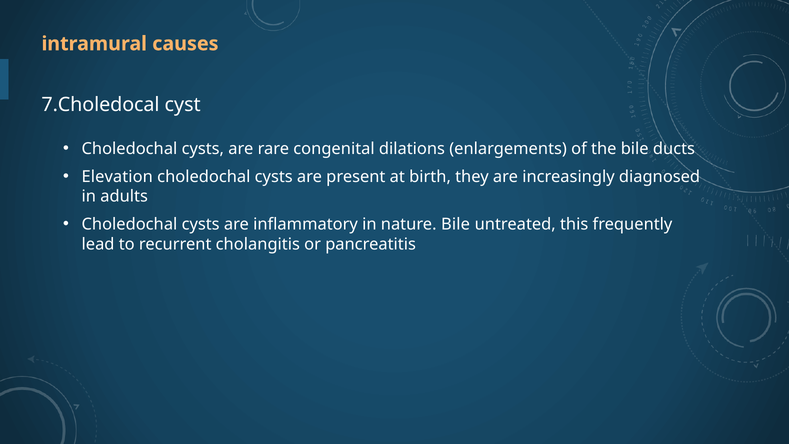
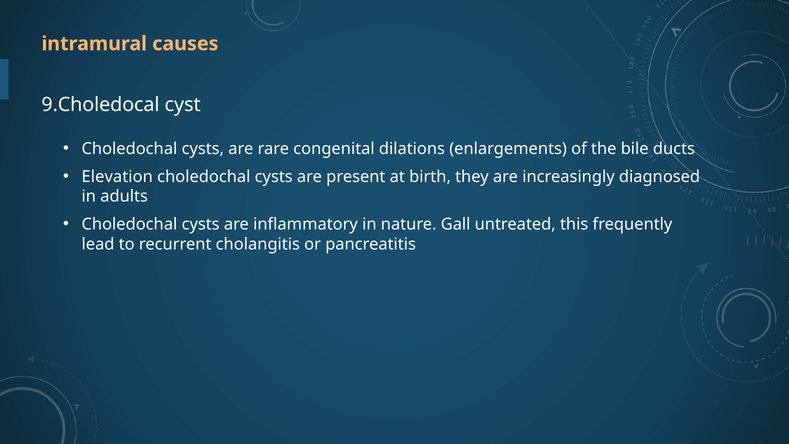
7.Choledocal: 7.Choledocal -> 9.Choledocal (100, 105)
nature Bile: Bile -> Gall (456, 224)
